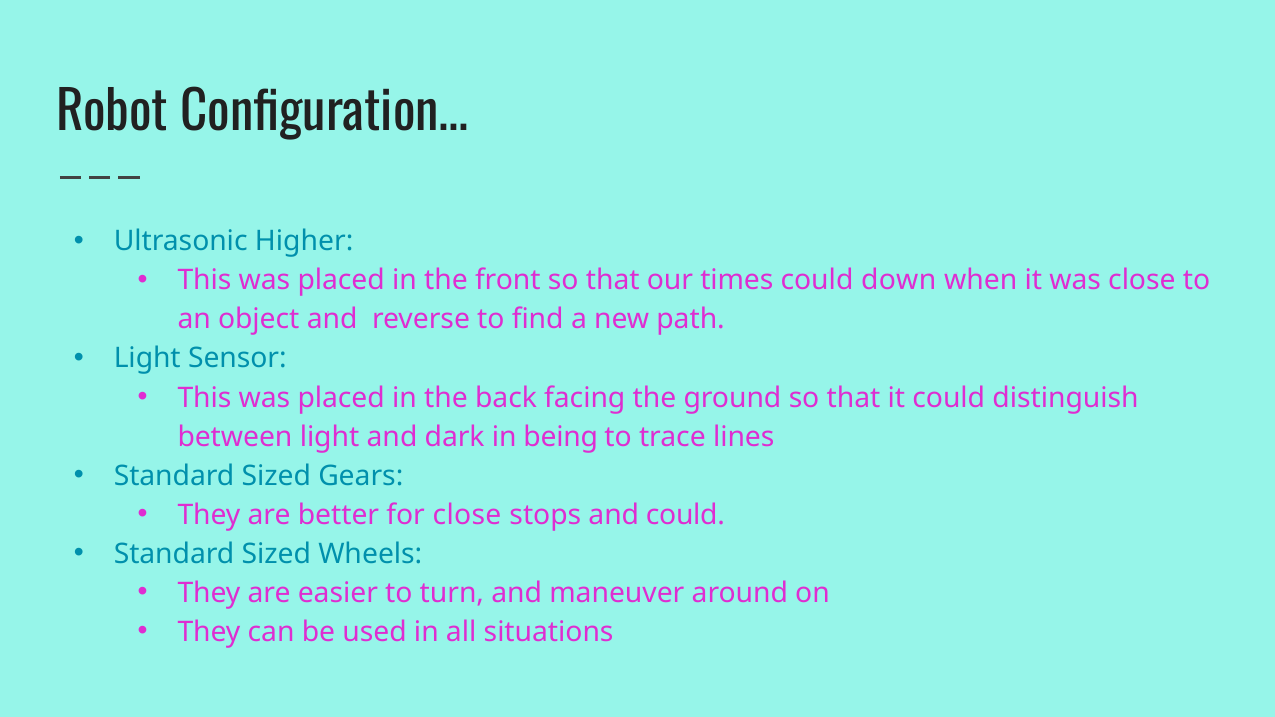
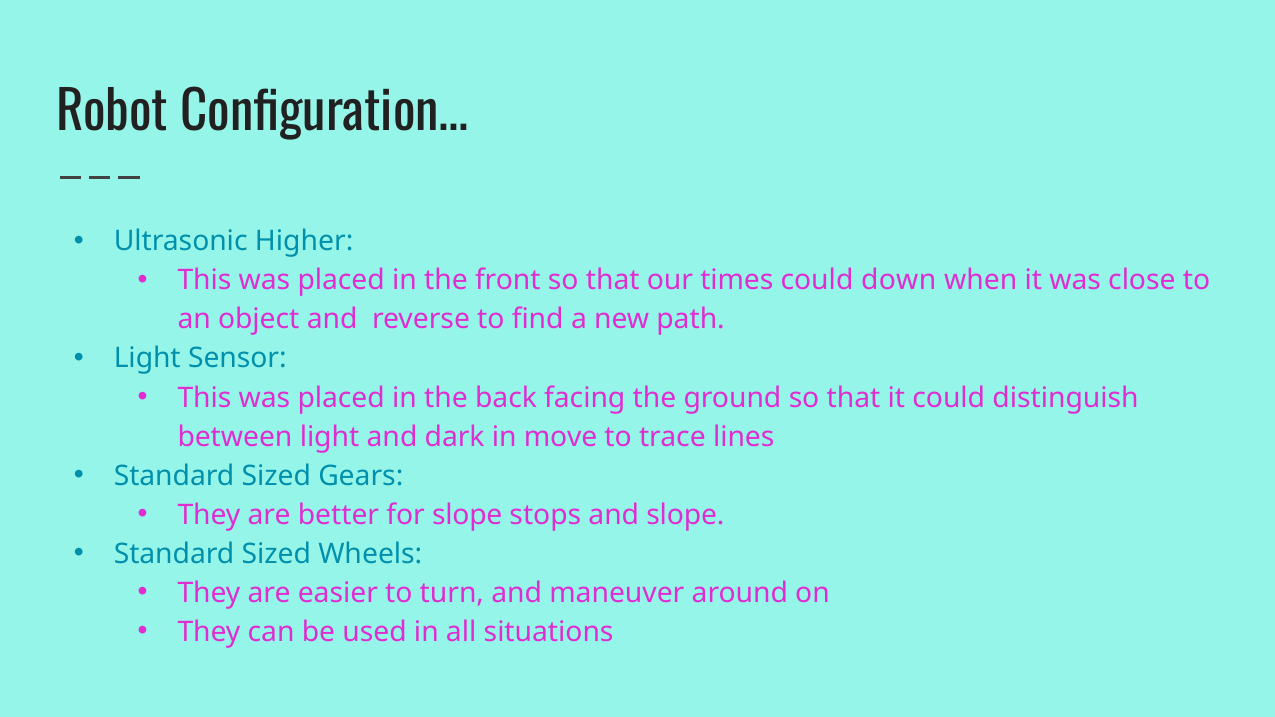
being: being -> move (561, 437)
for close: close -> slope (467, 515)
and could: could -> slope (685, 515)
